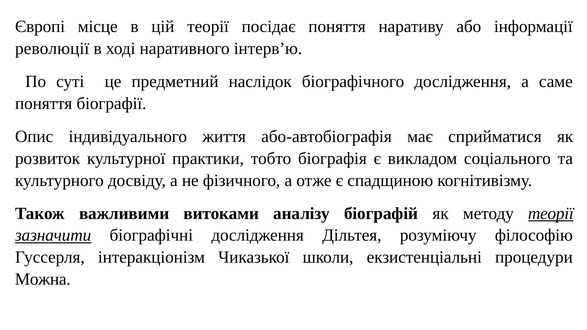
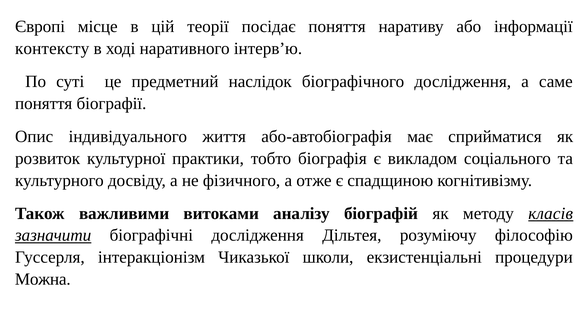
революції: революції -> контексту (52, 48)
методу теорії: теорії -> класів (551, 213)
